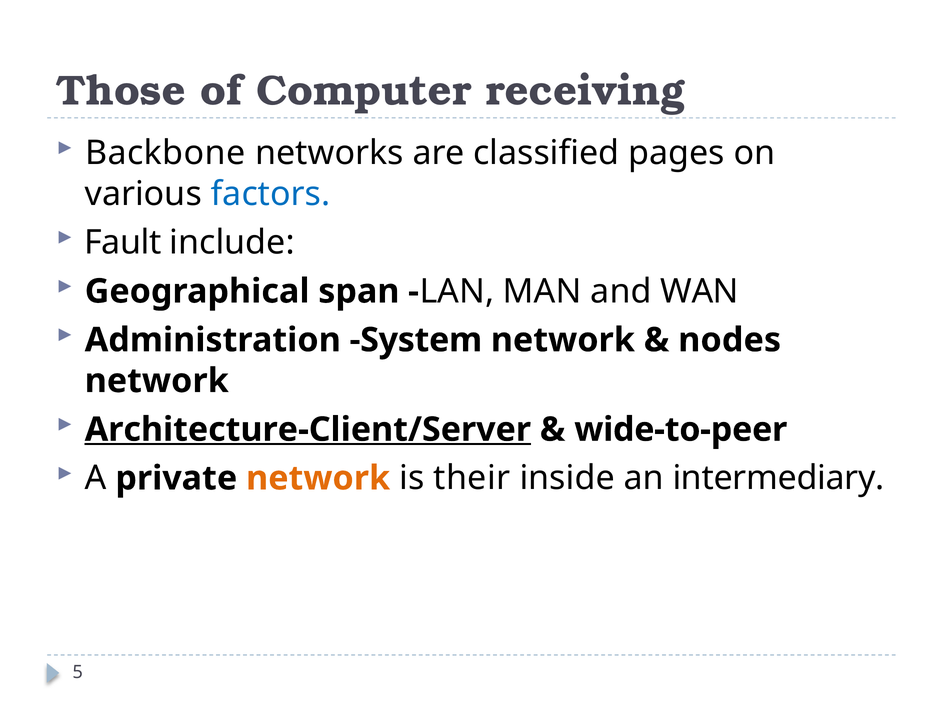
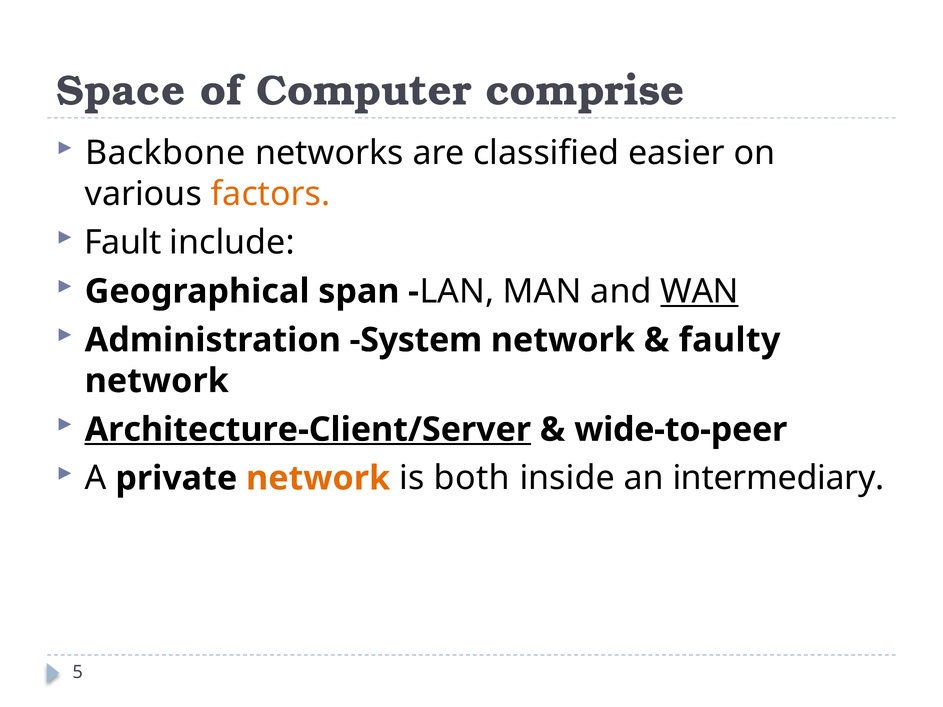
Those: Those -> Space (121, 91)
receiving: receiving -> comprise (585, 91)
pages: pages -> easier (677, 153)
factors colour: blue -> orange (271, 194)
WAN underline: none -> present (700, 291)
nodes: nodes -> faulty (730, 340)
their: their -> both (472, 478)
